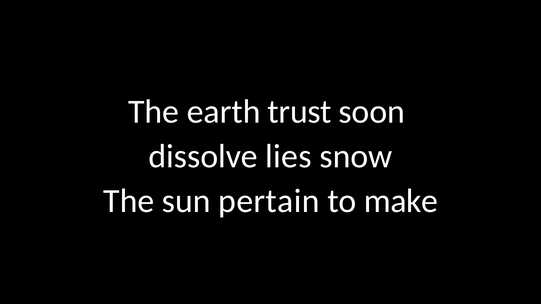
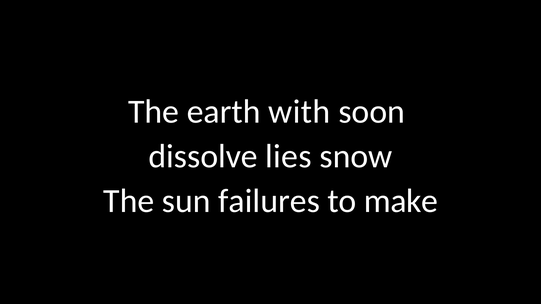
trust: trust -> with (299, 112)
pertain: pertain -> failures (269, 201)
